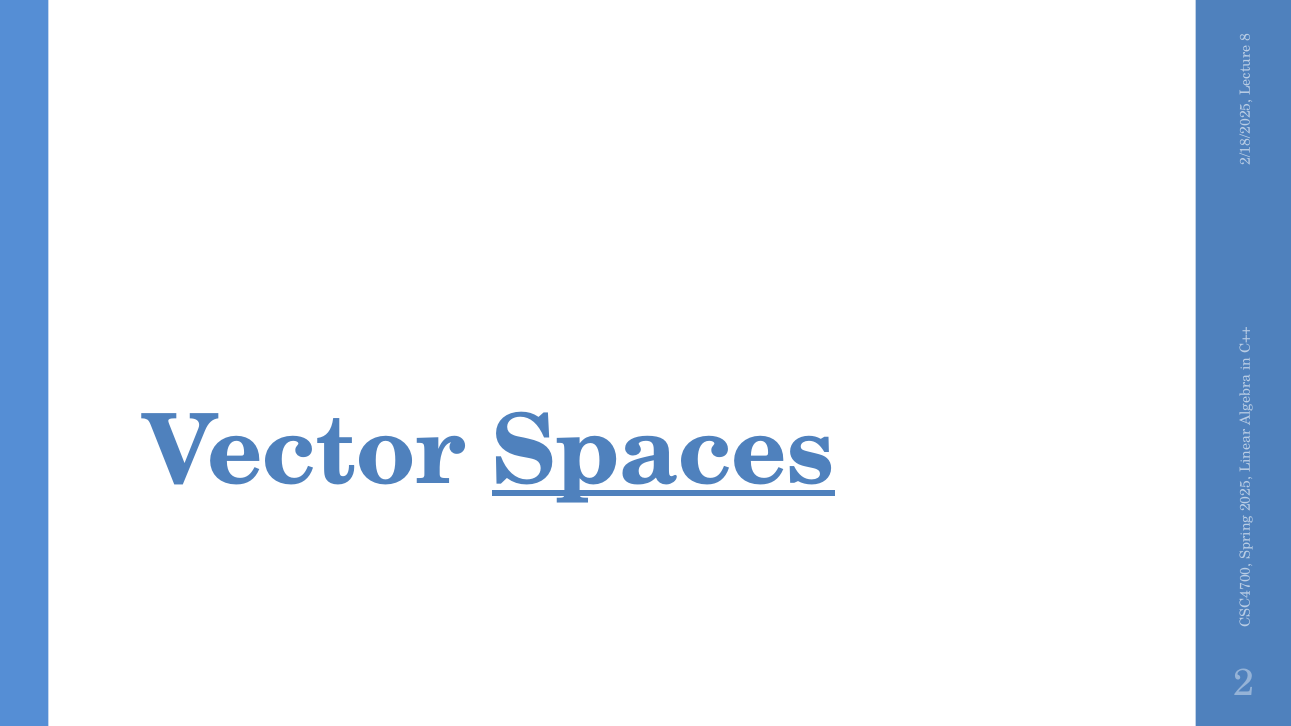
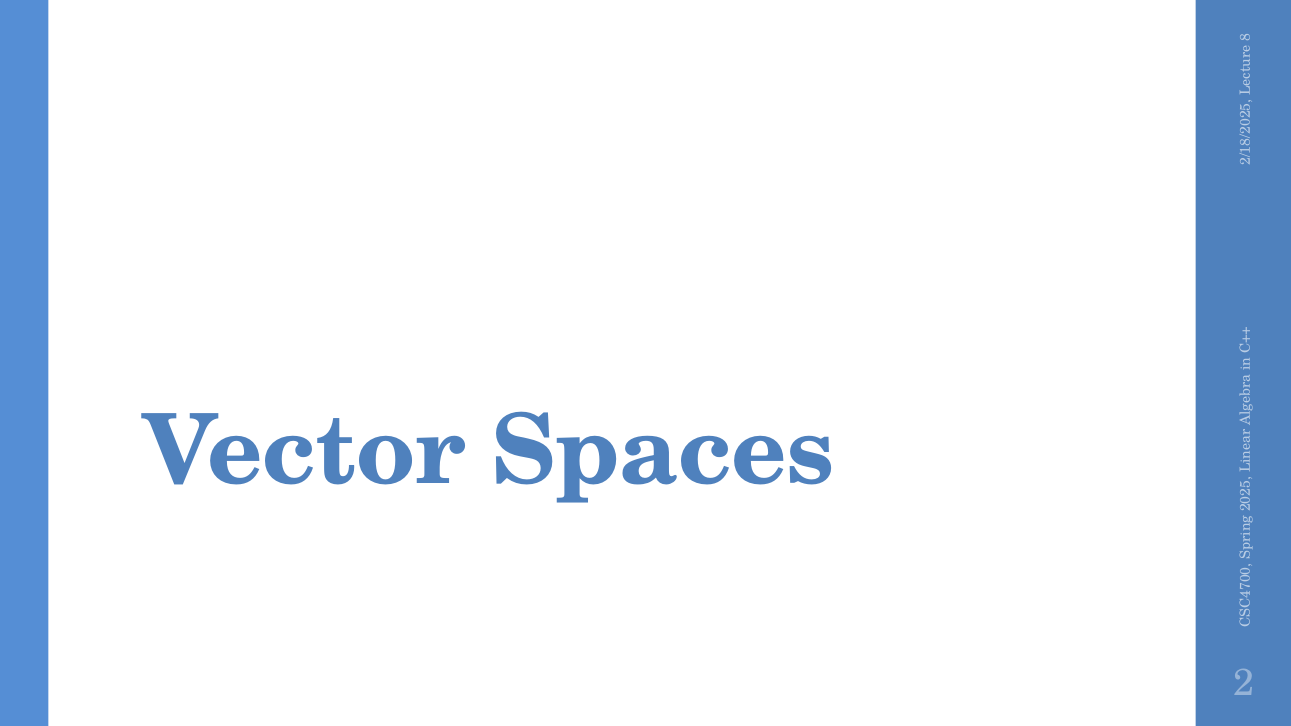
Spaces underline: present -> none (664, 452)
